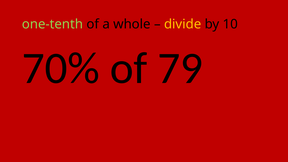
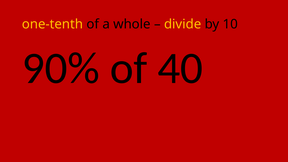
one-tenth colour: light green -> yellow (52, 24)
70%: 70% -> 90% (61, 68)
79: 79 -> 40 (180, 68)
